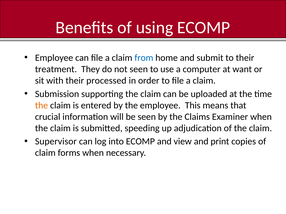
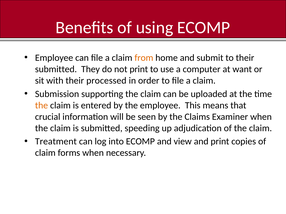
from colour: blue -> orange (144, 58)
treatment: treatment -> submitted (56, 69)
not seen: seen -> print (139, 69)
Supervisor: Supervisor -> Treatment (56, 142)
